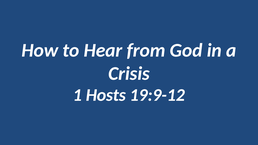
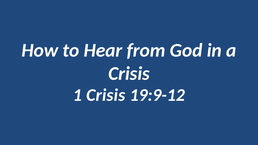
1 Hosts: Hosts -> Crisis (106, 95)
